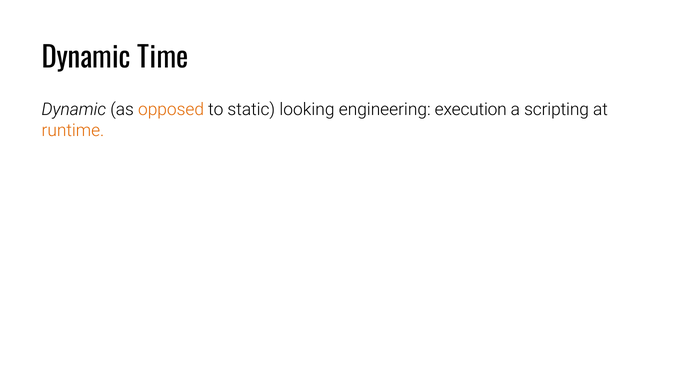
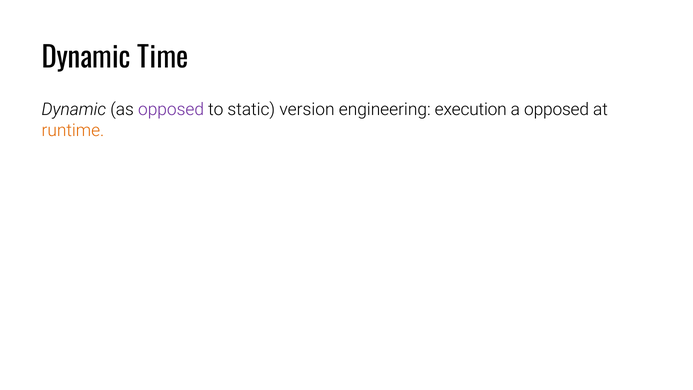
opposed colour: orange -> purple (171, 110)
looking: looking -> version (307, 110)
a scripting: scripting -> opposed (557, 110)
